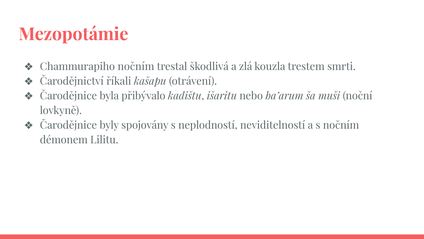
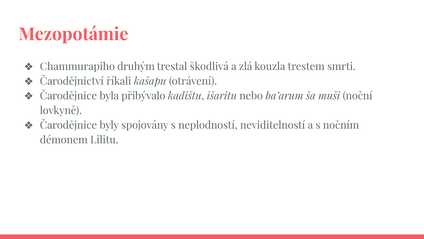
Chammurapiho nočním: nočním -> druhým (136, 67)
